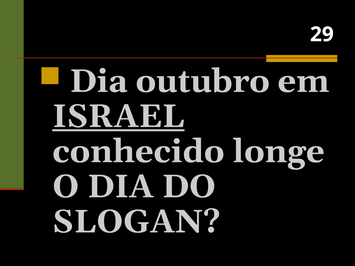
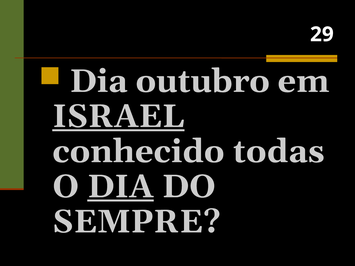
longe: longe -> todas (279, 152)
DIA underline: none -> present (120, 187)
SLOGAN: SLOGAN -> SEMPRE (137, 222)
